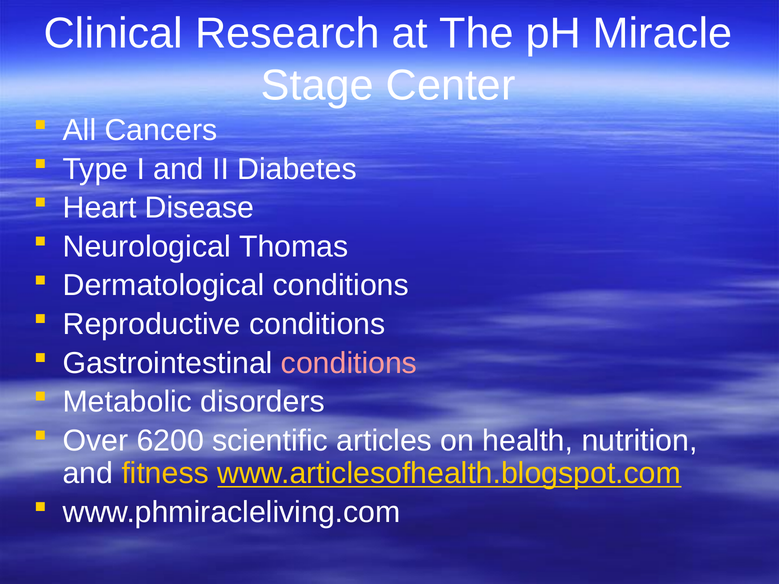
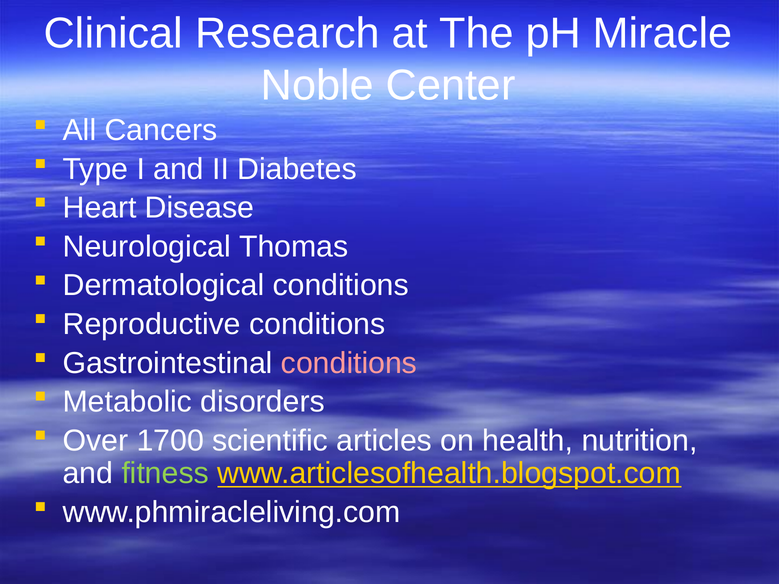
Stage: Stage -> Noble (317, 85)
6200: 6200 -> 1700 (170, 441)
fitness colour: yellow -> light green (165, 474)
